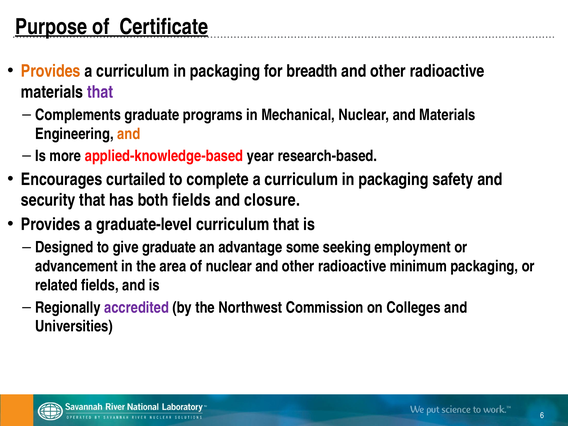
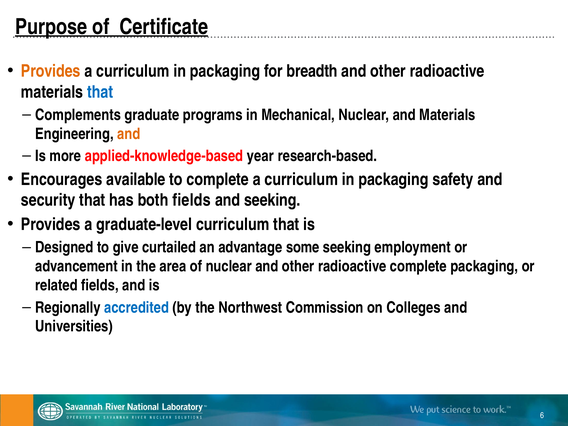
that colour: purple -> blue (100, 92)
curtailed: curtailed -> available (136, 179)
and closure: closure -> seeking (272, 200)
give graduate: graduate -> curtailed (169, 247)
radioactive minimum: minimum -> complete (418, 266)
accredited colour: purple -> blue (137, 307)
